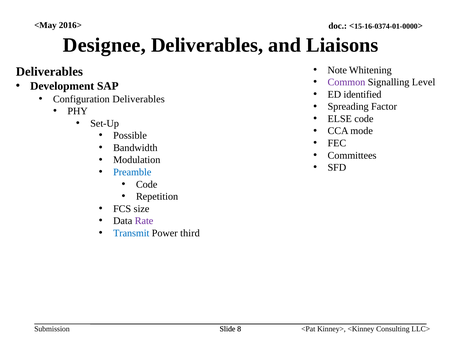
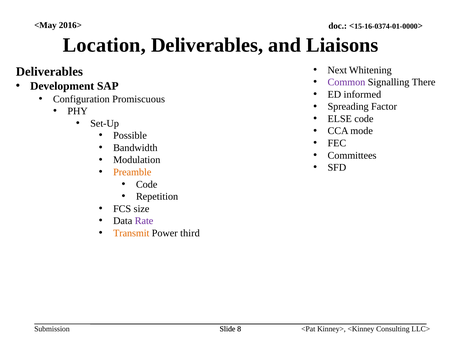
Designee: Designee -> Location (104, 45)
Note: Note -> Next (337, 70)
Level: Level -> There (424, 82)
identified: identified -> informed (362, 94)
Configuration Deliverables: Deliverables -> Promiscuous (139, 99)
Preamble colour: blue -> orange (132, 172)
Transmit colour: blue -> orange (131, 233)
